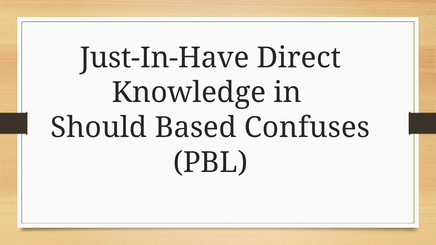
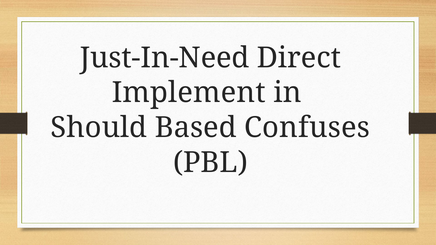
Just-In-Have: Just-In-Have -> Just-In-Need (165, 58)
Knowledge: Knowledge -> Implement (189, 93)
